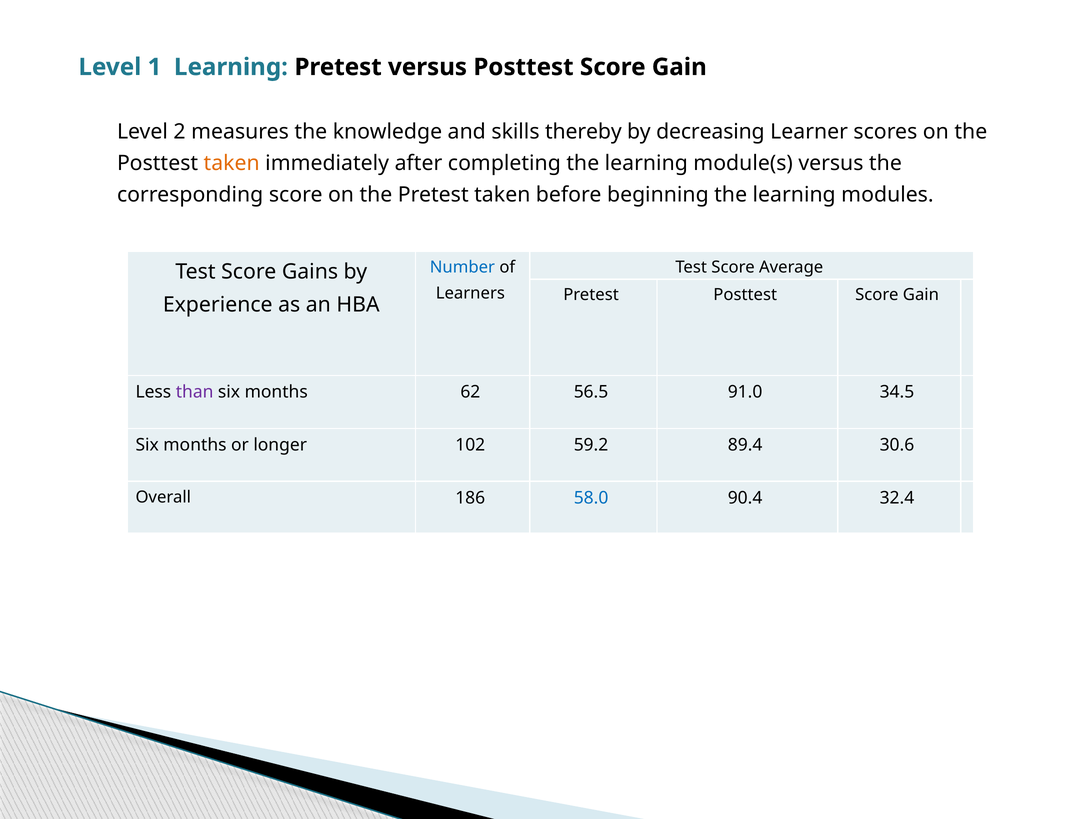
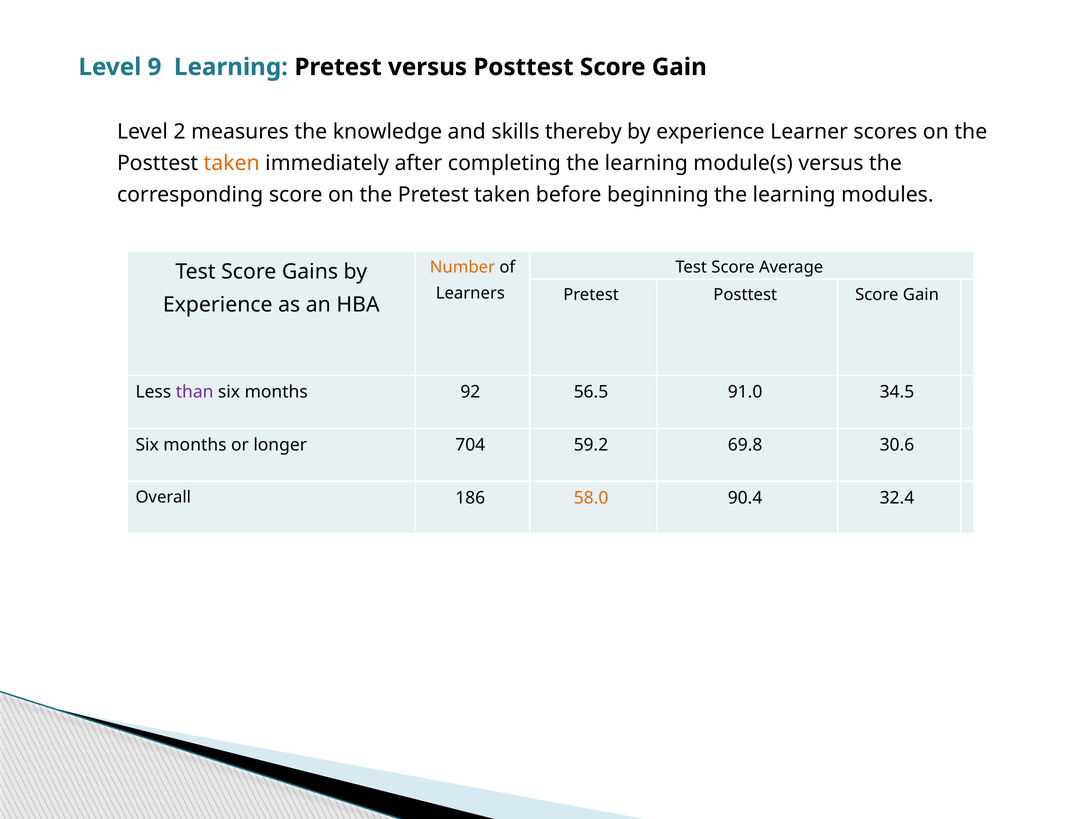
1: 1 -> 9 (154, 67)
decreasing: decreasing -> experience (710, 132)
Number colour: blue -> orange (462, 267)
62: 62 -> 92 (470, 392)
102: 102 -> 704 (470, 445)
89.4: 89.4 -> 69.8 (745, 445)
58.0 colour: blue -> orange (591, 498)
